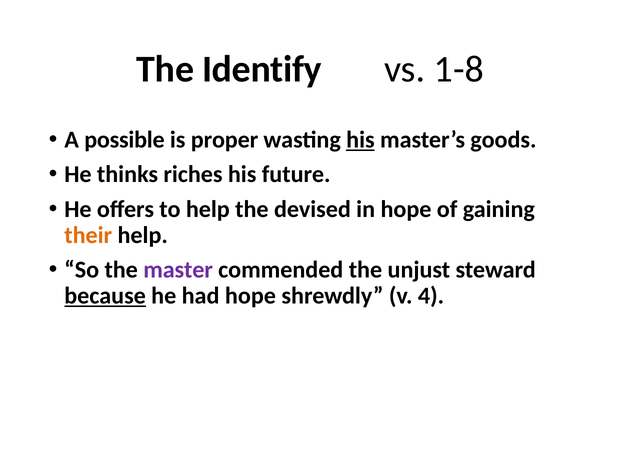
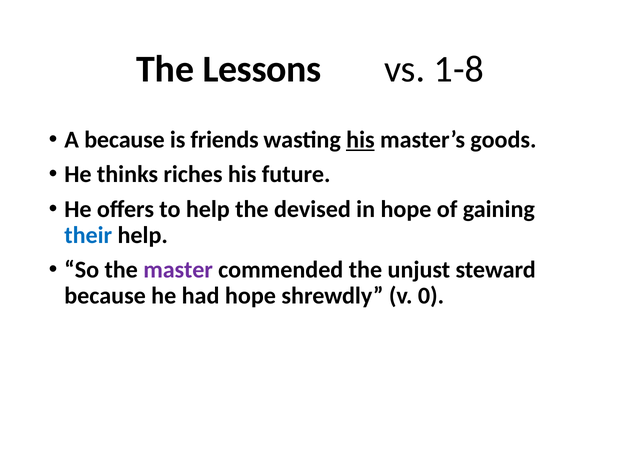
Identify: Identify -> Lessons (262, 69)
A possible: possible -> because (124, 140)
proper: proper -> friends (225, 140)
their colour: orange -> blue (88, 235)
because underline: present -> none (105, 296)
4: 4 -> 0 (431, 296)
